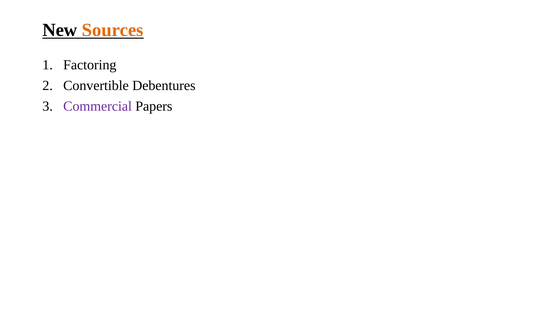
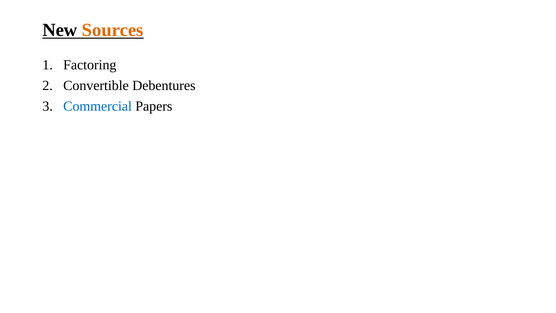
Commercial colour: purple -> blue (98, 106)
